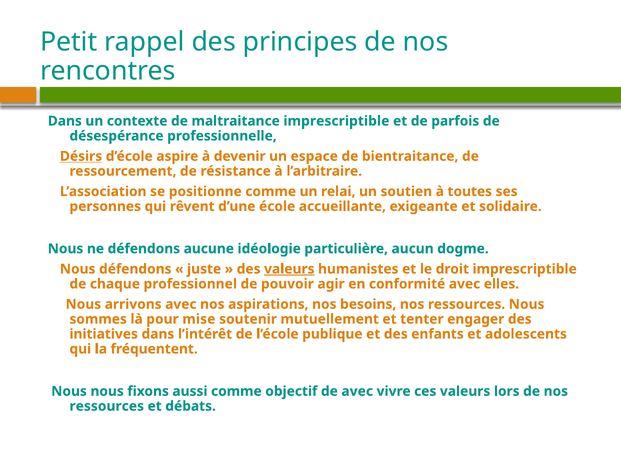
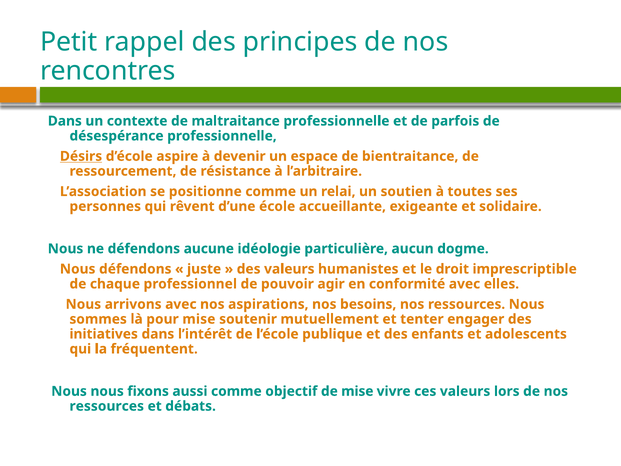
maltraitance imprescriptible: imprescriptible -> professionnelle (336, 121)
valeurs underline: present -> none (289, 269)
de avec: avec -> mise (357, 391)
